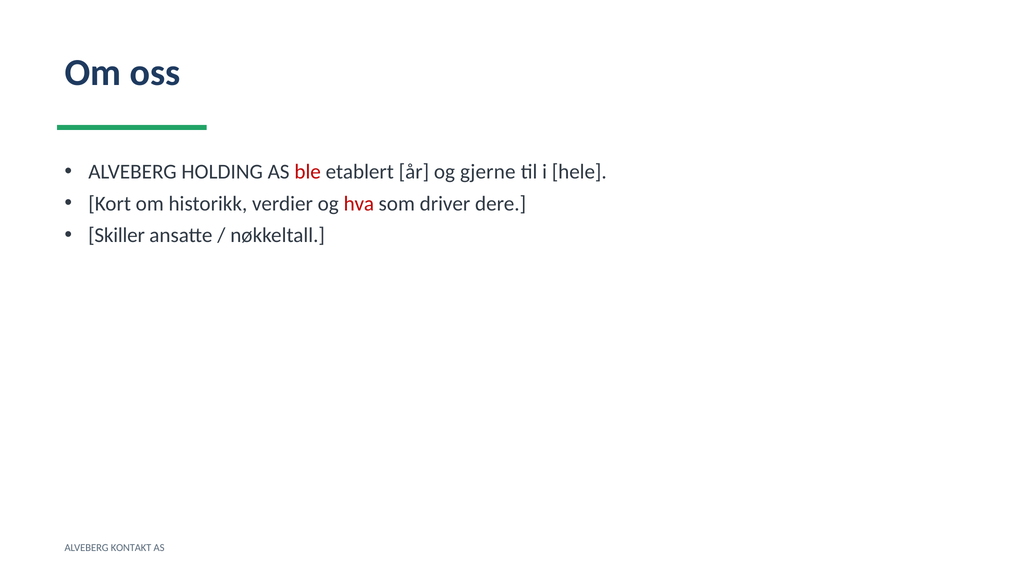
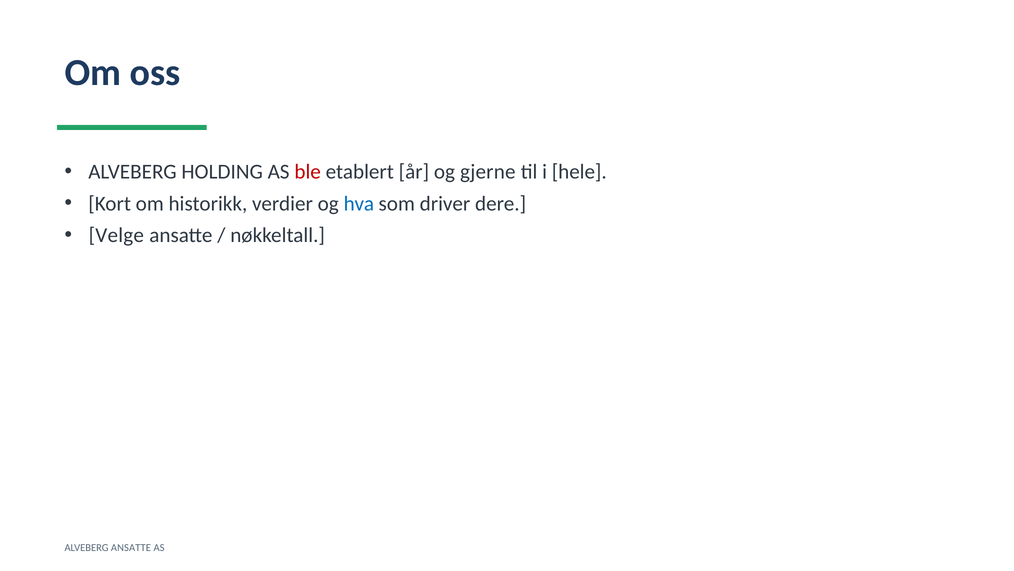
hva colour: red -> blue (359, 203)
Skiller: Skiller -> Velge (116, 235)
ALVEBERG KONTAKT: KONTAKT -> ANSATTE (131, 547)
